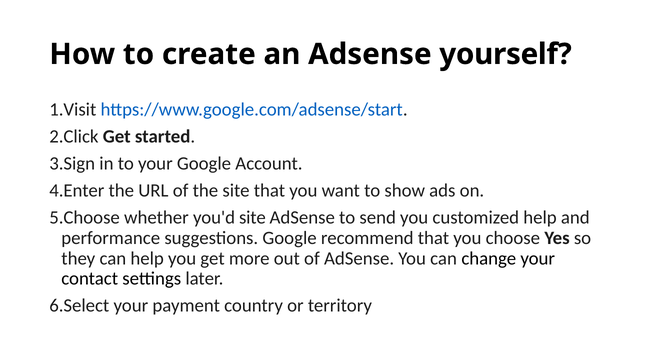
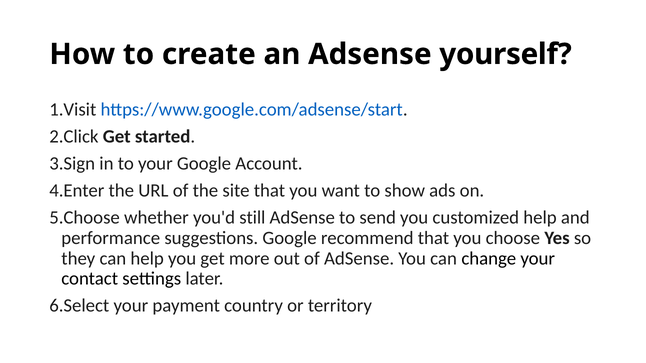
you'd site: site -> still (252, 218)
